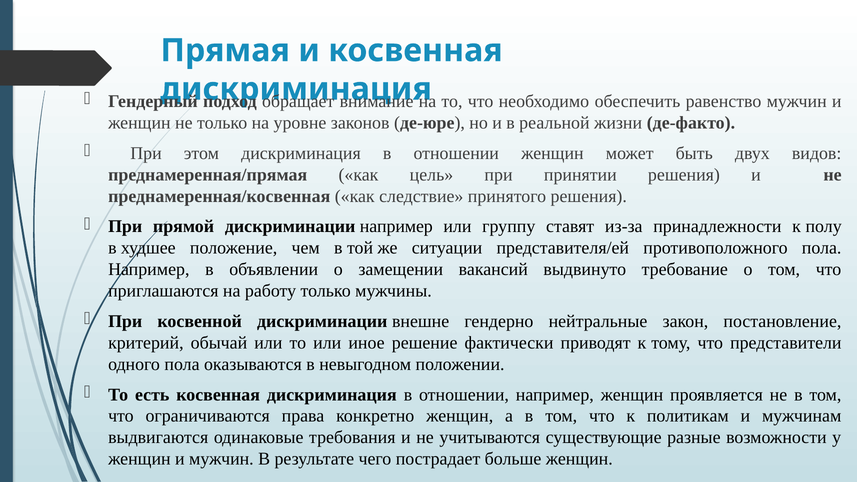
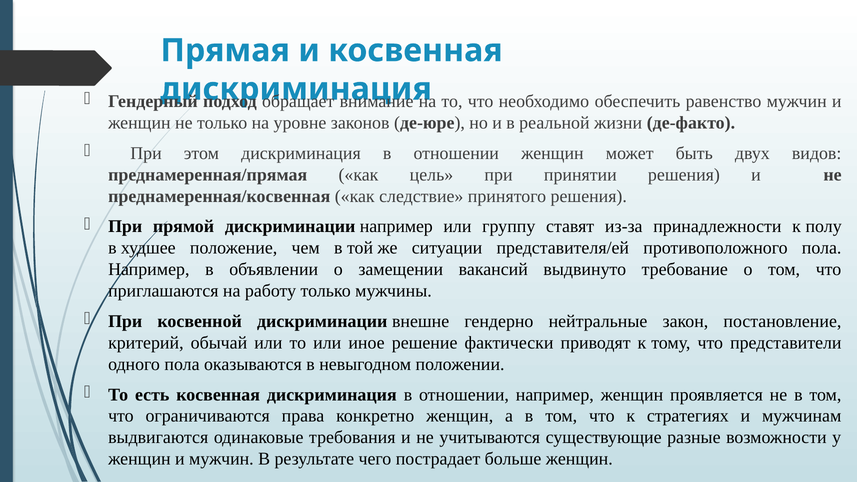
политикам: политикам -> стратегиях (688, 416)
